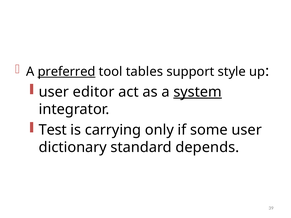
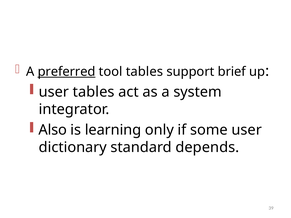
style: style -> brief (232, 72)
user editor: editor -> tables (94, 92)
system underline: present -> none (198, 92)
Test: Test -> Also (53, 130)
carrying: carrying -> learning (113, 130)
